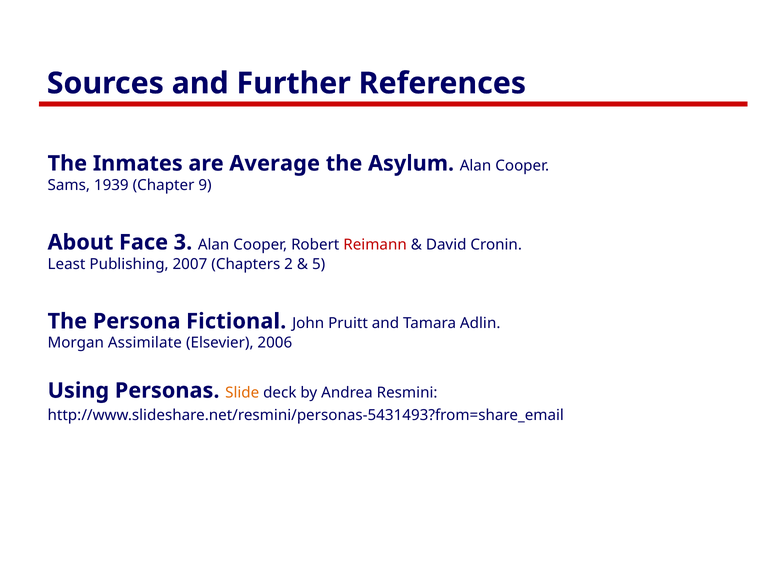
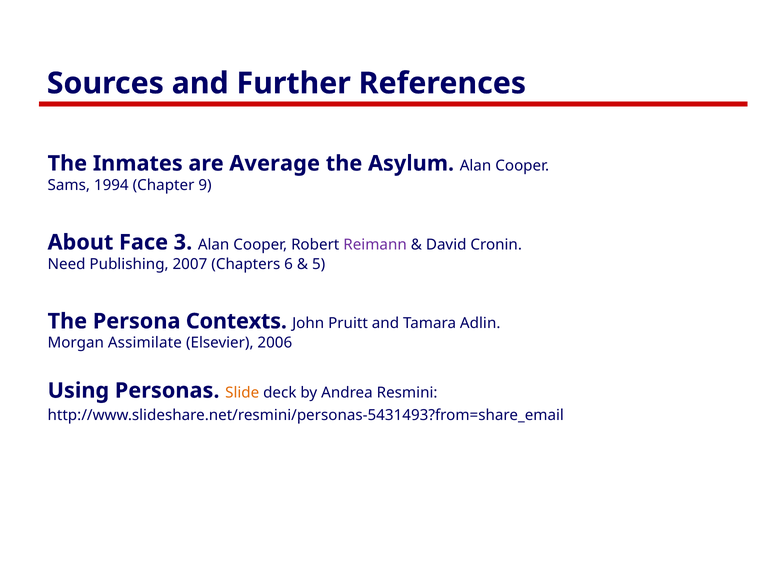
1939: 1939 -> 1994 (111, 185)
Reimann colour: red -> purple (375, 245)
Least: Least -> Need (67, 264)
2: 2 -> 6 (289, 264)
Fictional: Fictional -> Contexts (236, 321)
